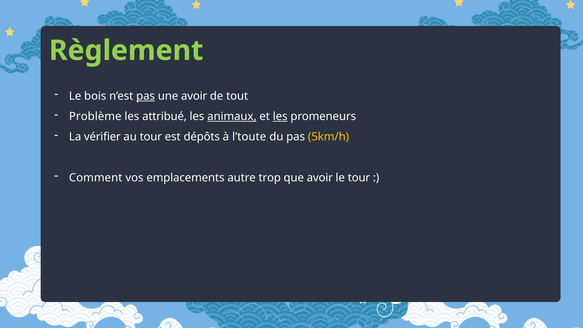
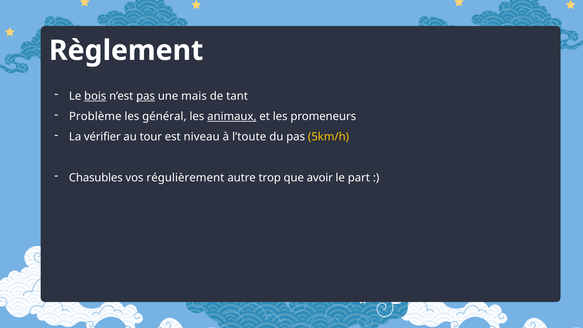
Règlement colour: light green -> white (126, 51)
bois underline: none -> present (95, 96)
une avoir: avoir -> mais (194, 96)
tout: tout -> tant (237, 96)
attribué: attribué -> général (164, 116)
les underline: present -> none (280, 116)
dépôts: dépôts -> niveau (202, 137)
Comment: Comment -> Chasubles (96, 178)
emplacements: emplacements -> régulièrement (185, 178)
le tour: tour -> part (359, 178)
